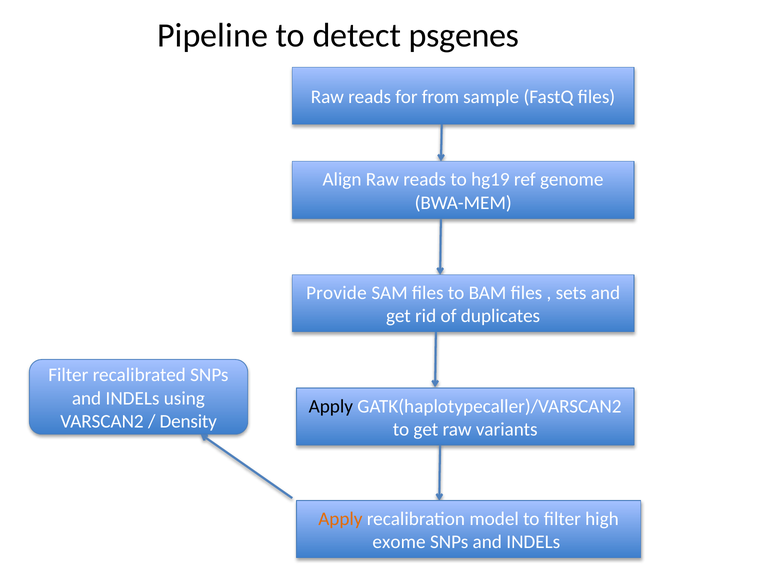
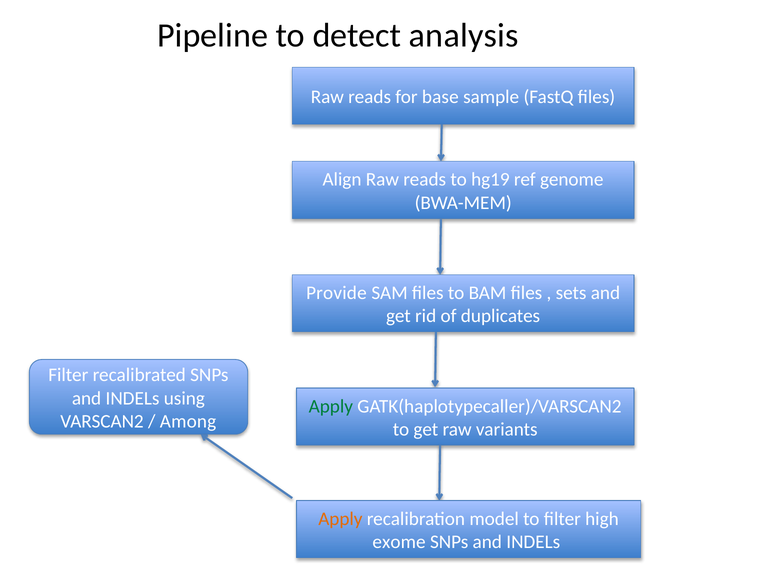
psgenes: psgenes -> analysis (464, 36)
from: from -> base (440, 97)
Apply colour: black -> green (331, 406)
Density: Density -> Among (188, 421)
